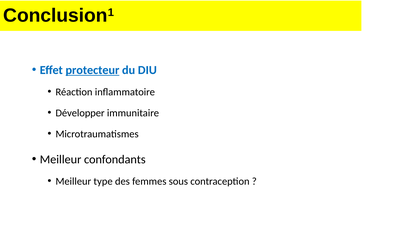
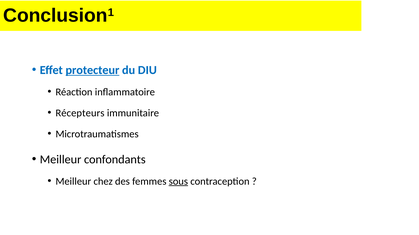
Développer: Développer -> Récepteurs (80, 113)
type: type -> chez (103, 182)
sous underline: none -> present (178, 182)
